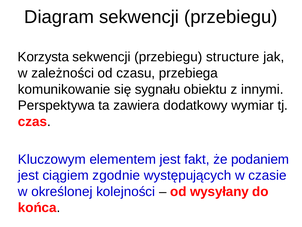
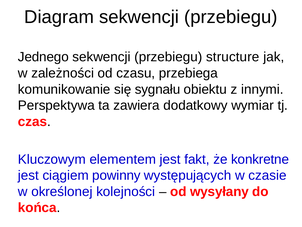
Korzysta: Korzysta -> Jednego (43, 57)
podaniem: podaniem -> konkretne (260, 159)
zgodnie: zgodnie -> powinny (116, 175)
